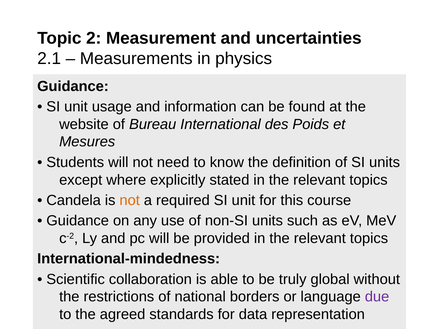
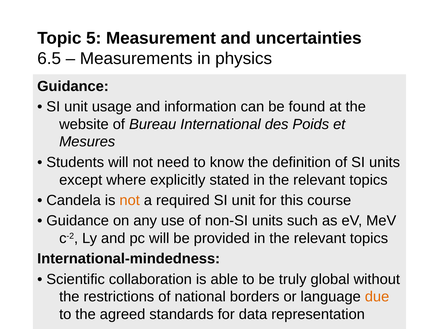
2: 2 -> 5 (94, 38)
2.1: 2.1 -> 6.5 (49, 59)
due colour: purple -> orange (377, 297)
